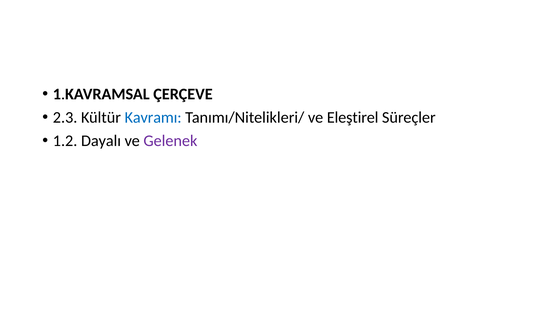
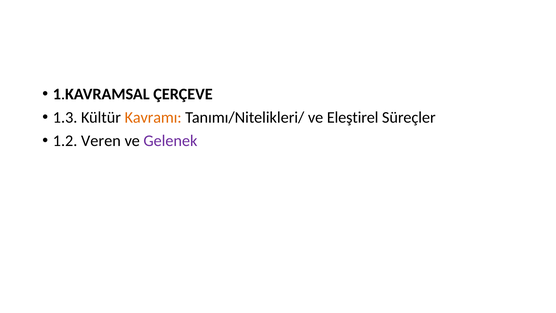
2.3: 2.3 -> 1.3 (65, 117)
Kavramı colour: blue -> orange (153, 117)
Dayalı: Dayalı -> Veren (101, 141)
